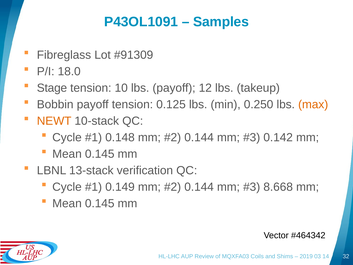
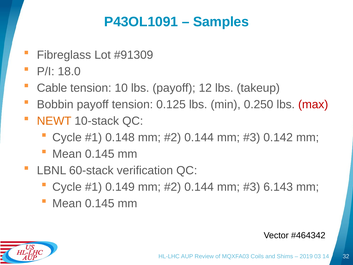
Stage: Stage -> Cable (52, 88)
max colour: orange -> red (313, 104)
13-stack: 13-stack -> 60-stack (91, 170)
8.668: 8.668 -> 6.143 (278, 187)
